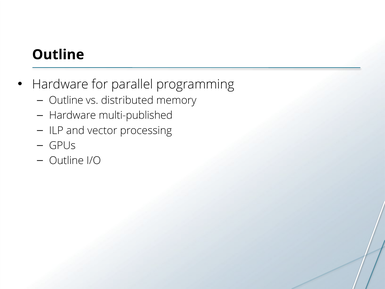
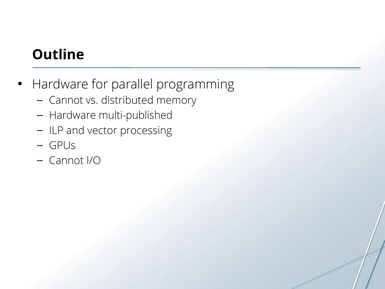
Outline: Outline -> Cannot (66, 100)
Outline: Outline -> Cannot (66, 160)
